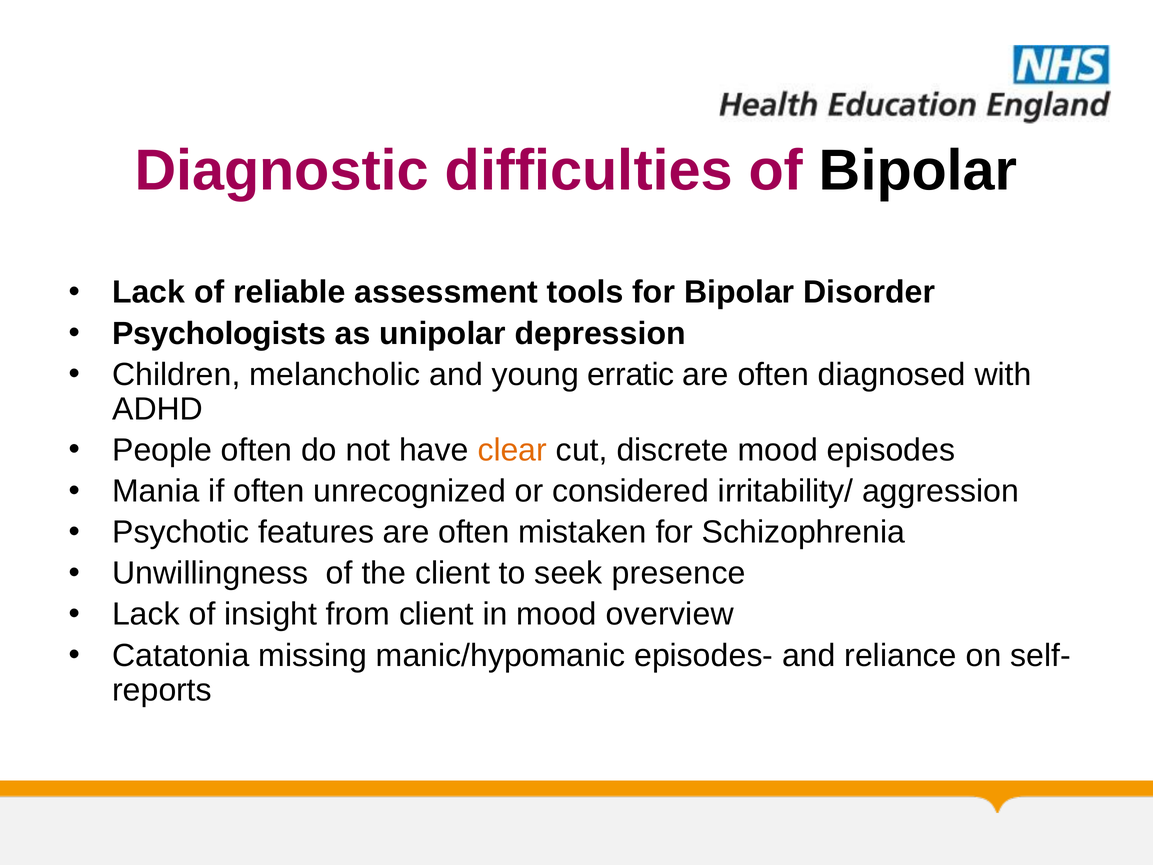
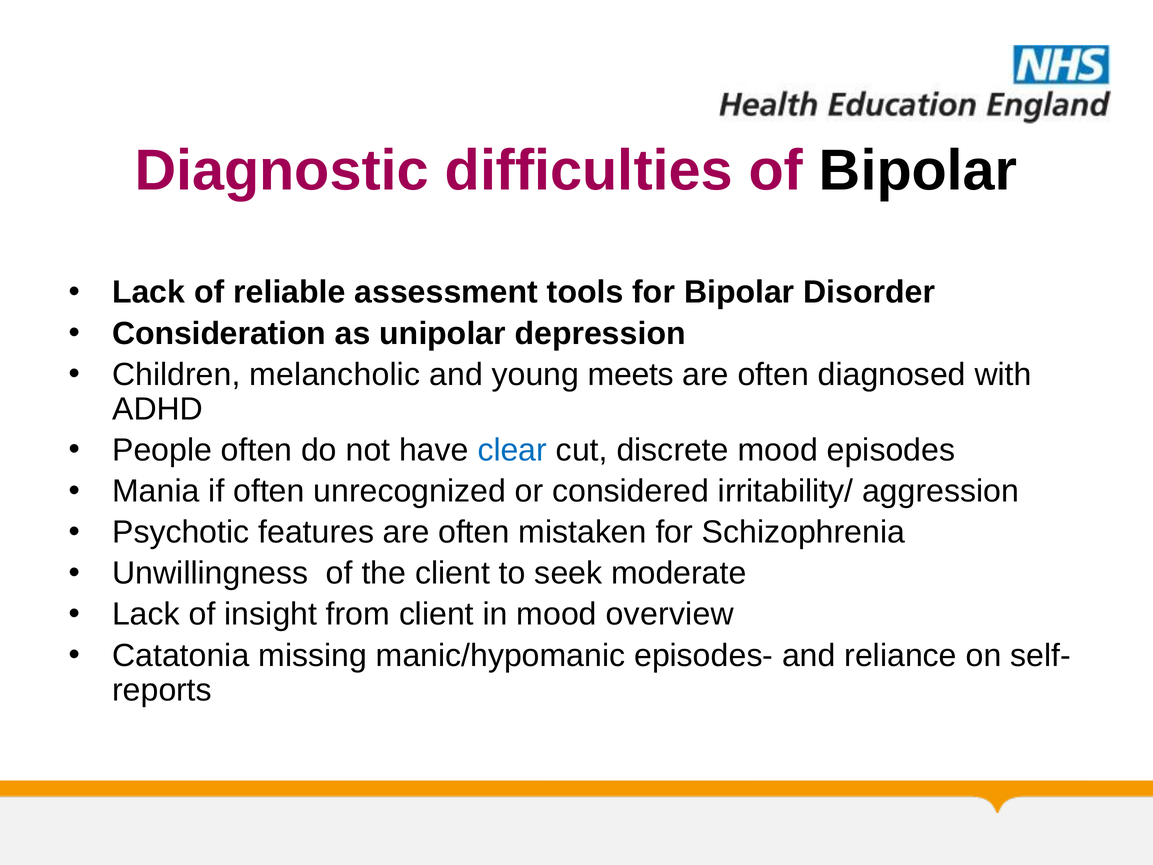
Psychologists: Psychologists -> Consideration (219, 333)
erratic: erratic -> meets (631, 374)
clear colour: orange -> blue (512, 450)
presence: presence -> moderate (679, 573)
